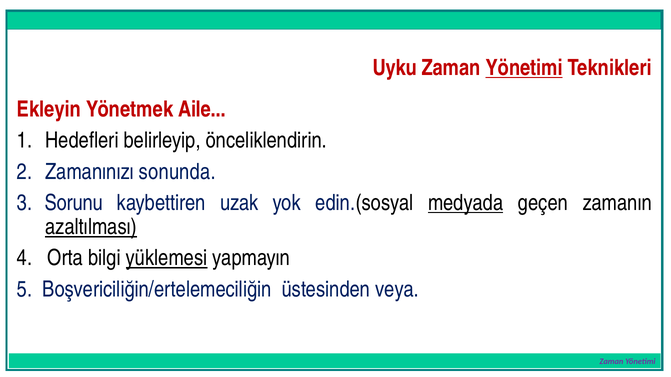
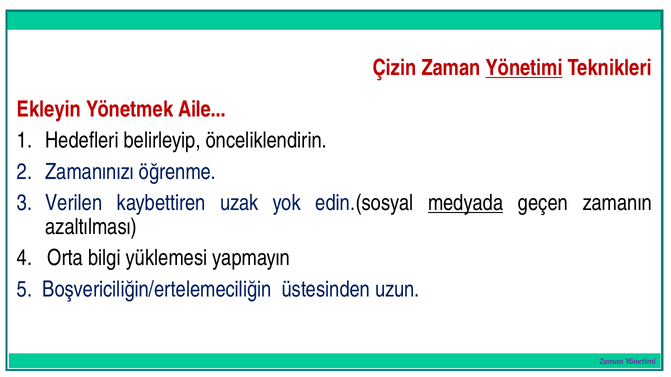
Uyku: Uyku -> Çizin (395, 68)
sonunda: sonunda -> öğrenme (177, 172)
Sorunu: Sorunu -> Verilen (74, 203)
azaltılması underline: present -> none (91, 227)
yüklemesi underline: present -> none (167, 258)
veya: veya -> uzun (397, 290)
